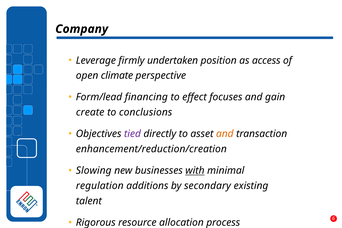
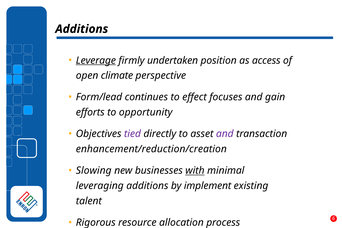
Company: Company -> Additions (82, 29)
Leverage underline: none -> present (96, 60)
financing: financing -> continues (146, 97)
create: create -> efforts (90, 112)
conclusions: conclusions -> opportunity (146, 112)
and colour: orange -> purple (225, 134)
regulation: regulation -> leveraging (100, 186)
secondary: secondary -> implement (208, 186)
